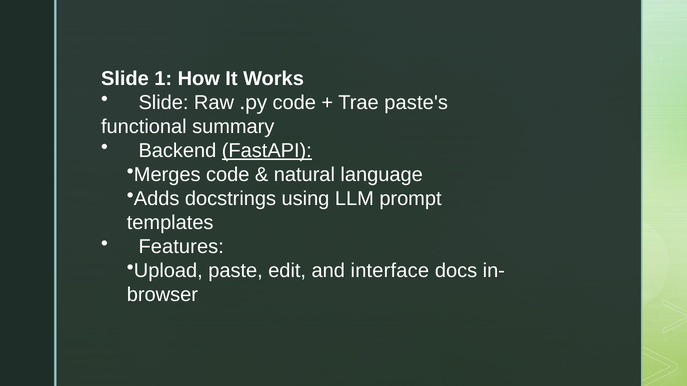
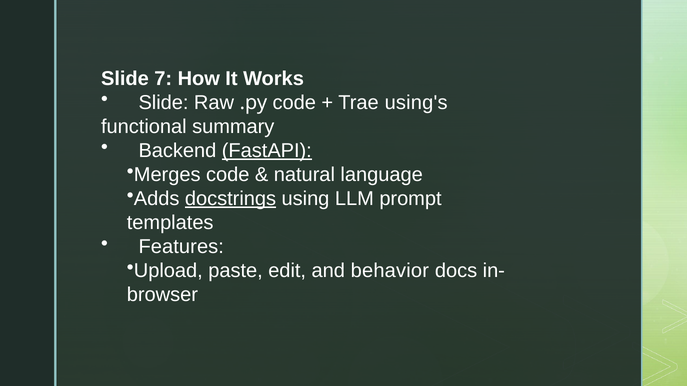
1: 1 -> 7 (163, 79)
paste's: paste's -> using's (416, 103)
docstrings underline: none -> present (231, 199)
interface: interface -> behavior (390, 271)
